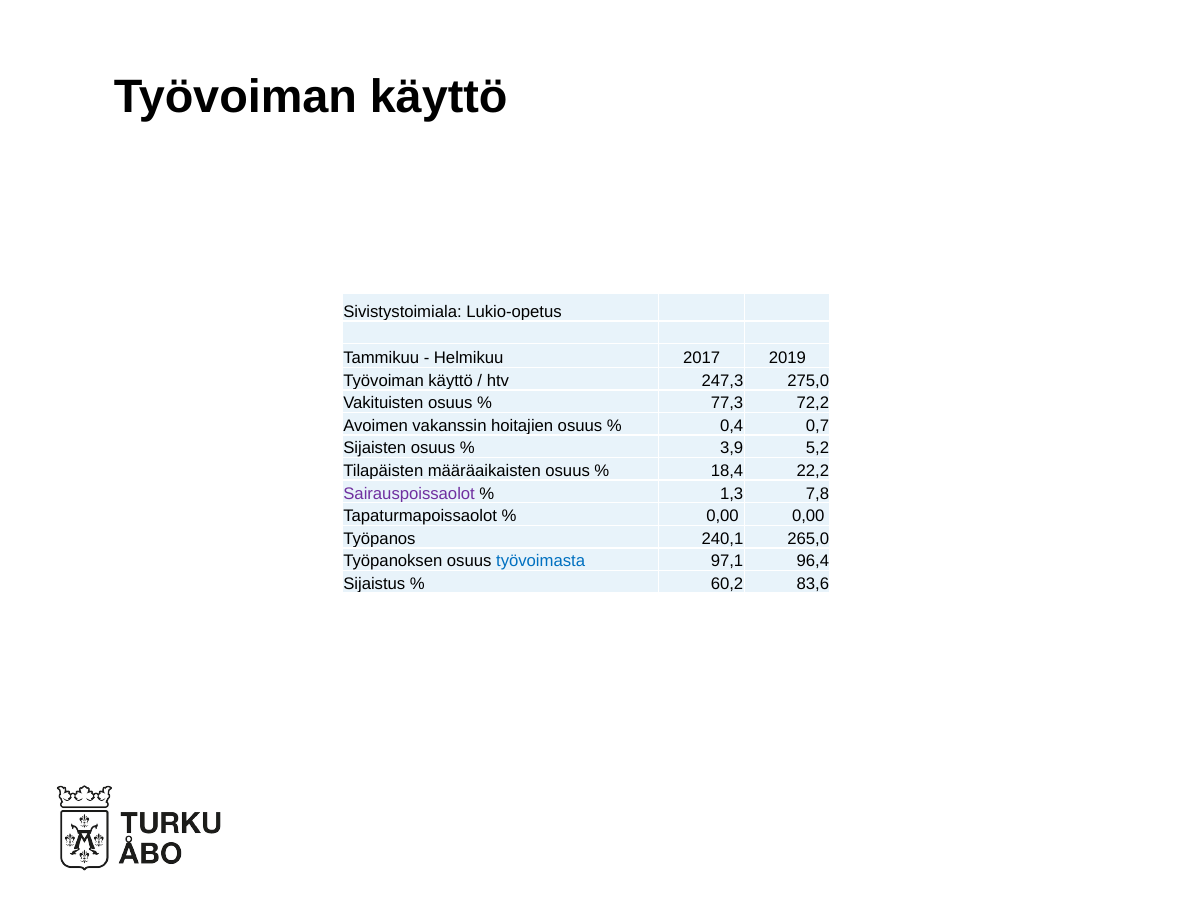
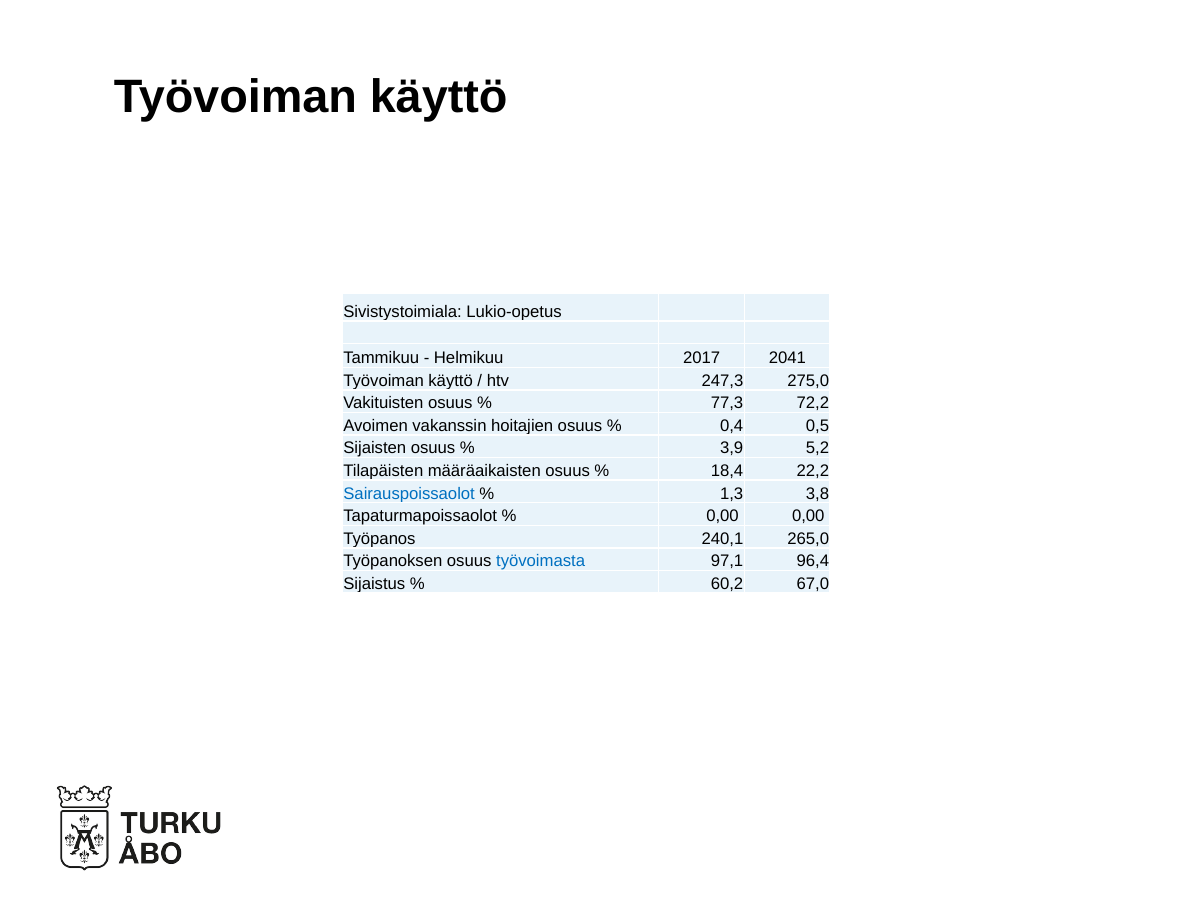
2019: 2019 -> 2041 (787, 358)
0,7: 0,7 -> 0,5 (818, 426)
Sairauspoissaolot colour: purple -> blue (409, 494)
7,8: 7,8 -> 3,8 (818, 494)
83,6: 83,6 -> 67,0 (813, 584)
